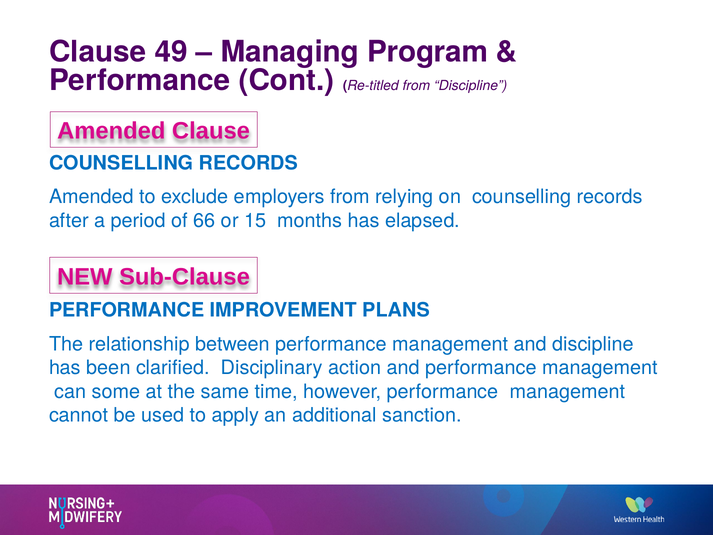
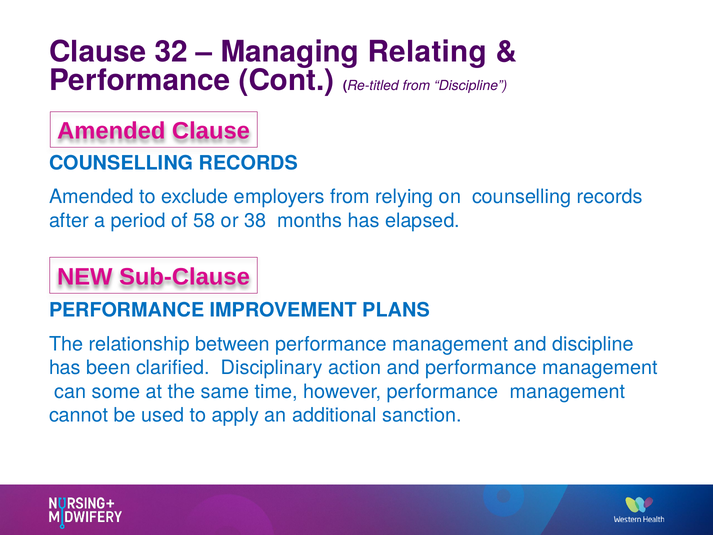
49: 49 -> 32 (171, 52)
Program: Program -> Relating (427, 52)
66: 66 -> 58 (204, 220)
15: 15 -> 38 (255, 220)
